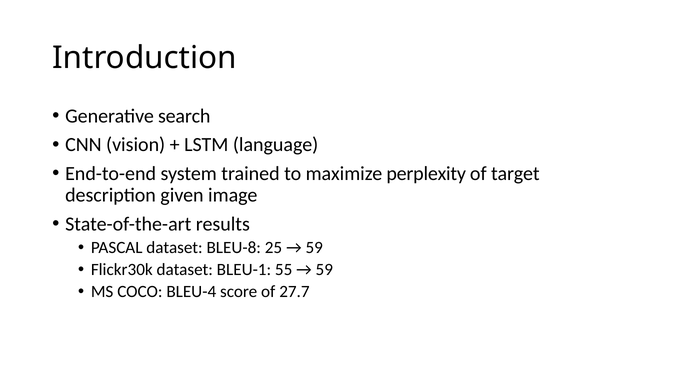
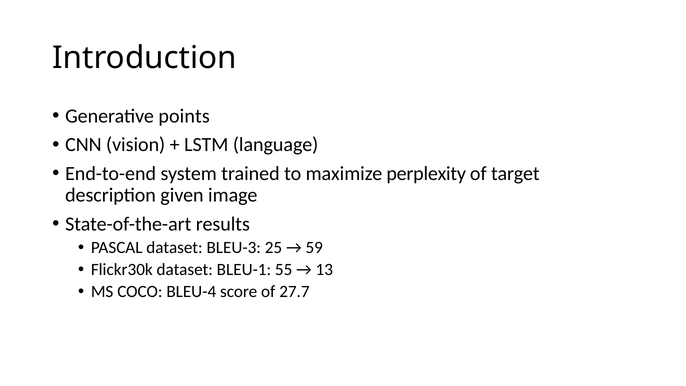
search: search -> points (184, 116)
BLEU-8: BLEU-8 -> BLEU-3 (234, 248)
59: 59 -> 13 (324, 270)
